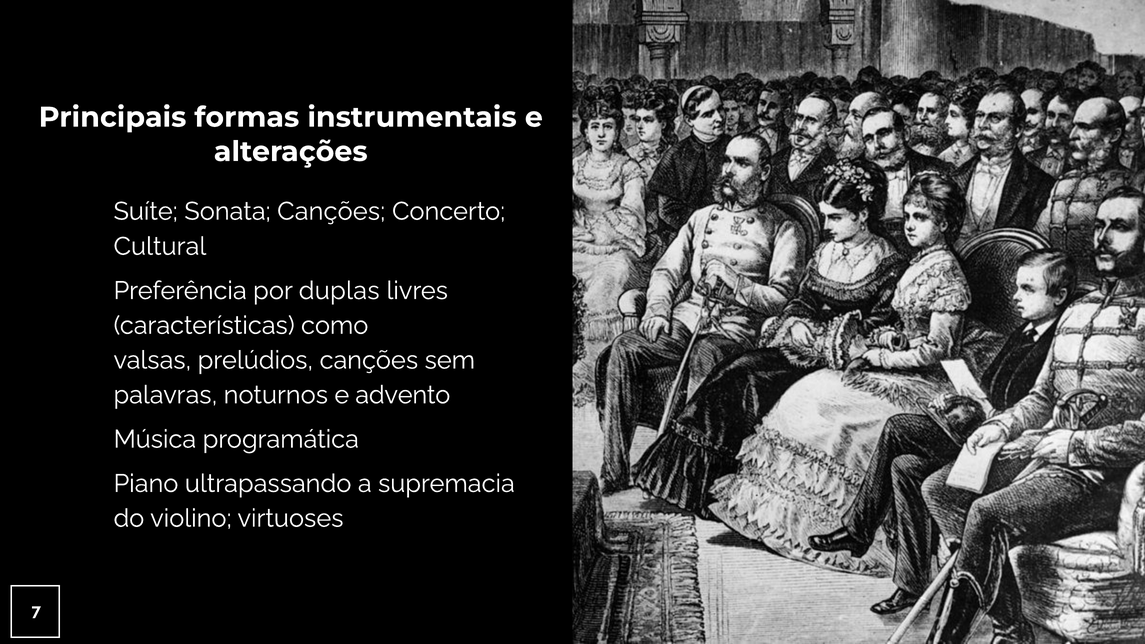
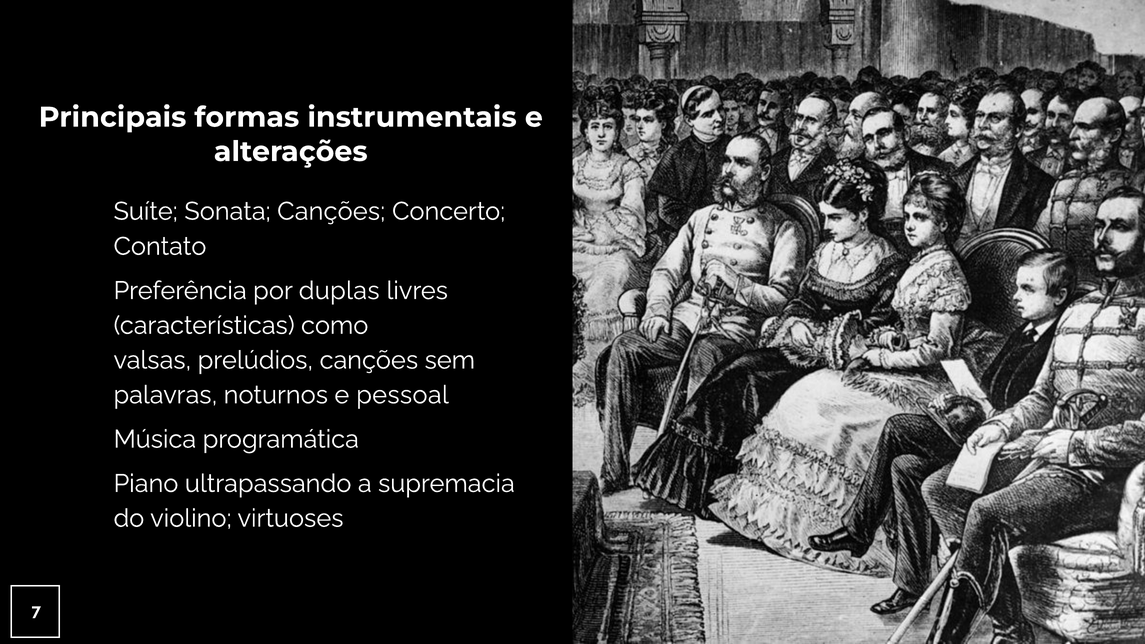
Cultural: Cultural -> Contato (160, 246)
advento: advento -> pessoal (403, 395)
